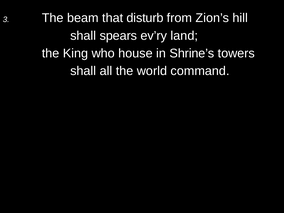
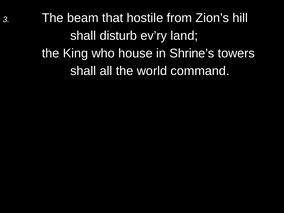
disturb: disturb -> hostile (145, 18)
spears: spears -> disturb (118, 36)
